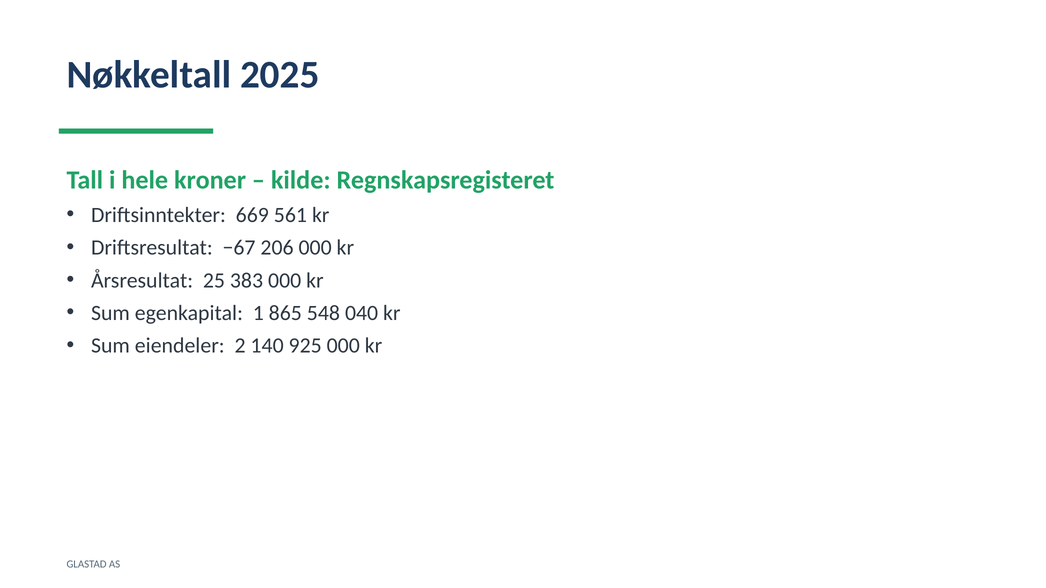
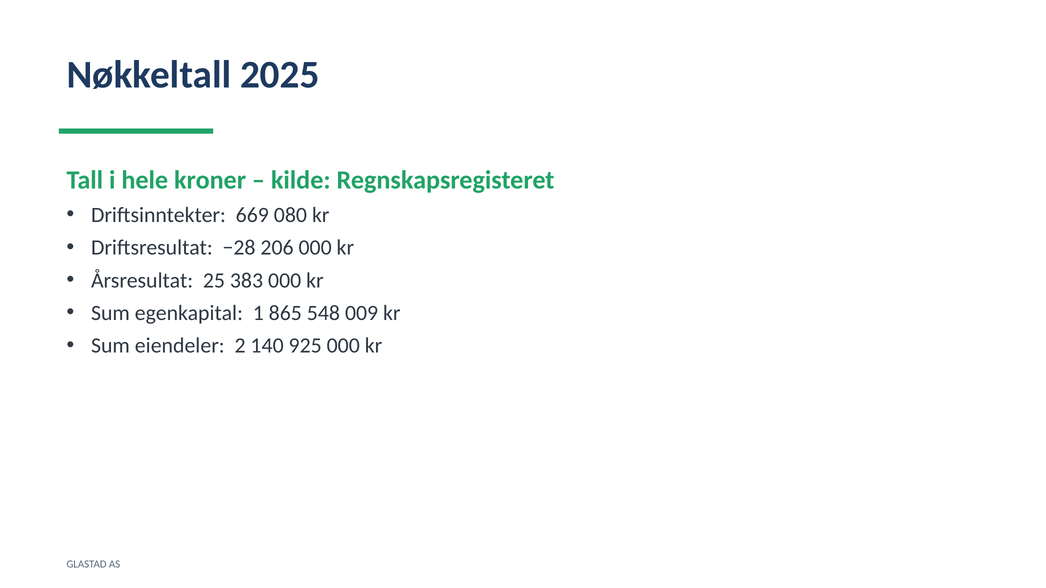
561: 561 -> 080 (290, 215)
−67: −67 -> −28 (239, 248)
040: 040 -> 009 (362, 313)
